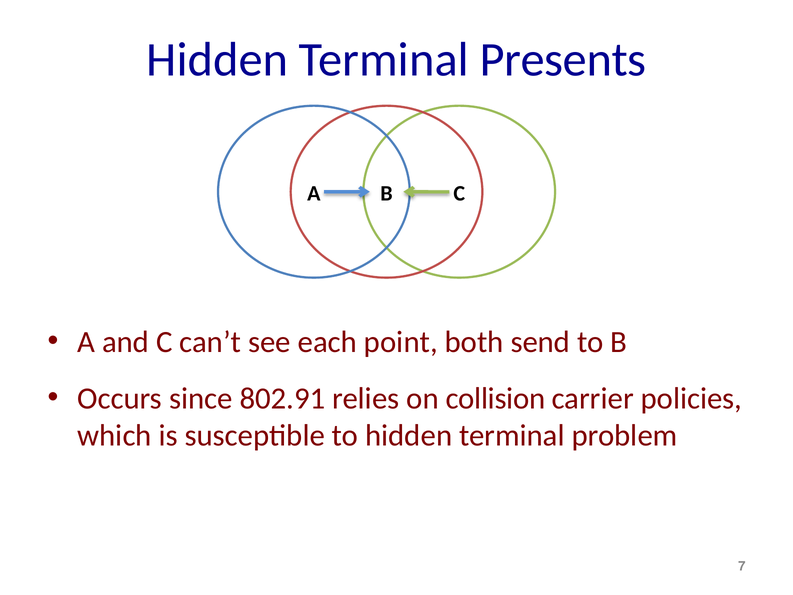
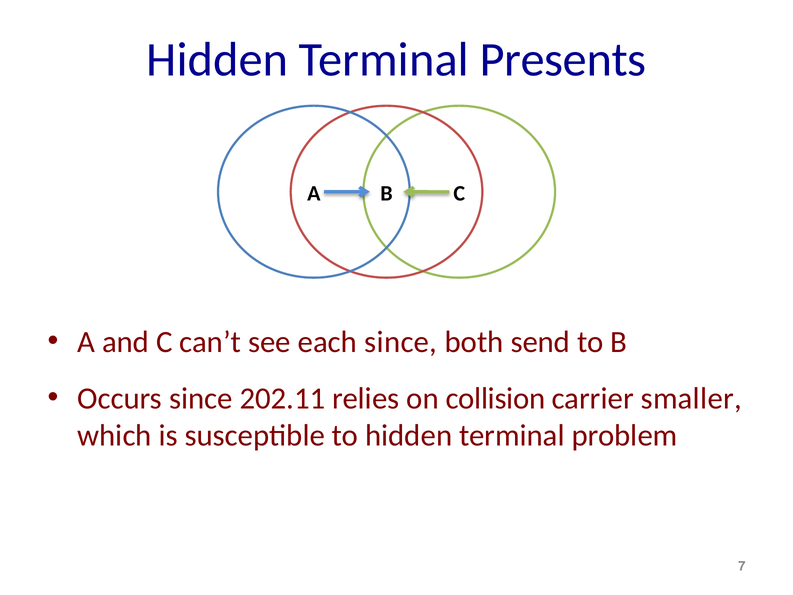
each point: point -> since (401, 342)
802.91: 802.91 -> 202.11 (282, 398)
policies: policies -> smaller (691, 398)
